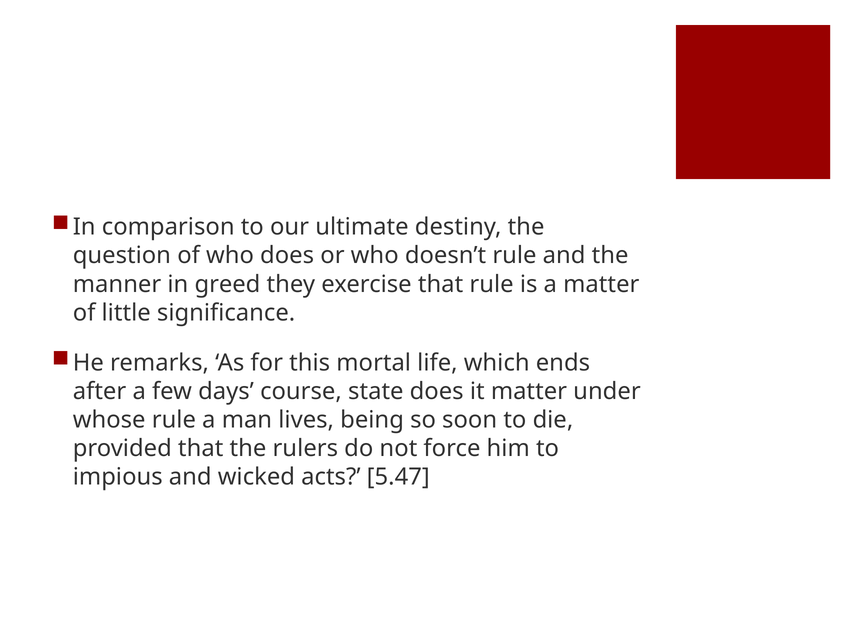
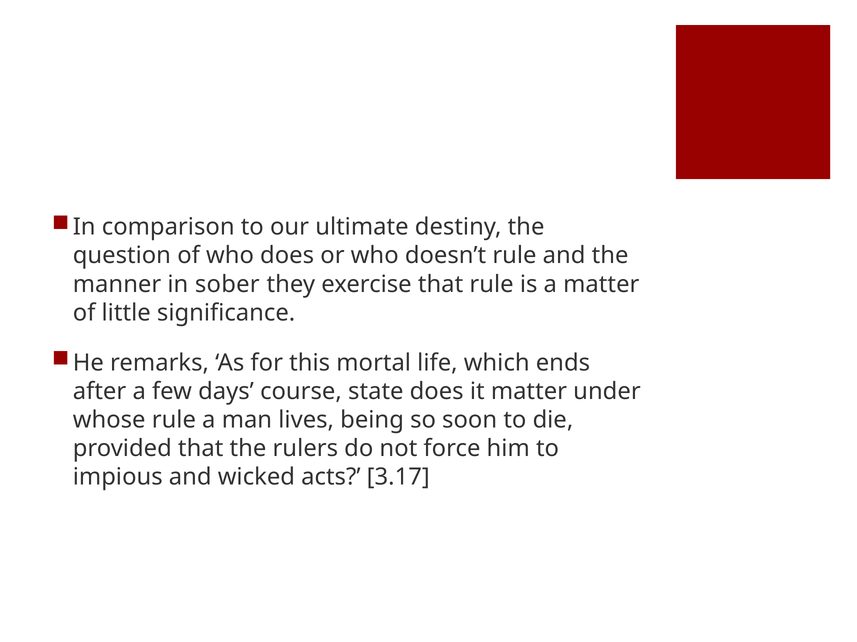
greed: greed -> sober (227, 284)
5.47: 5.47 -> 3.17 (398, 477)
